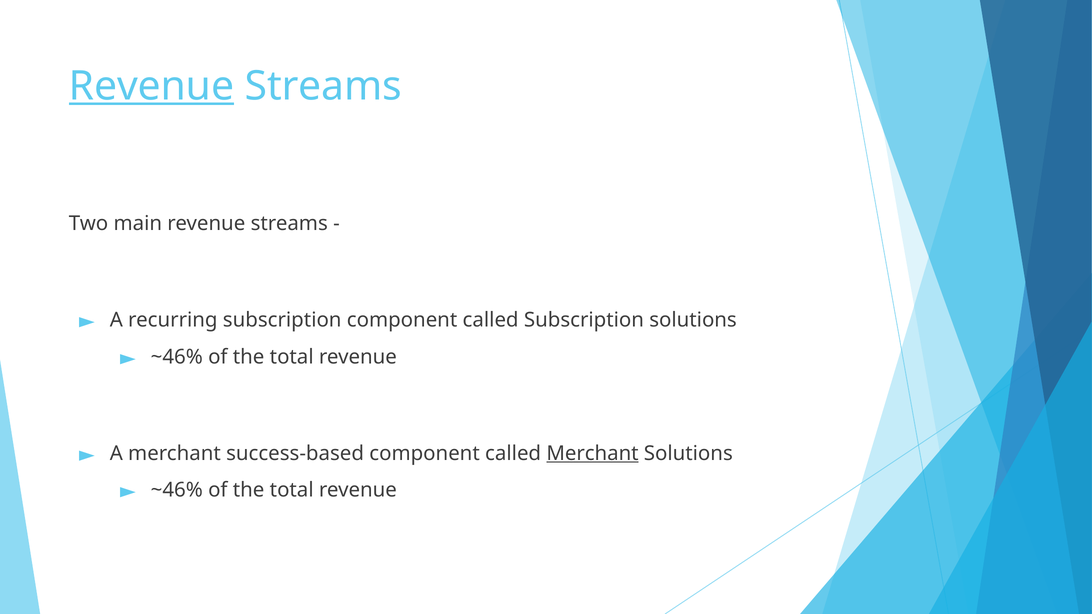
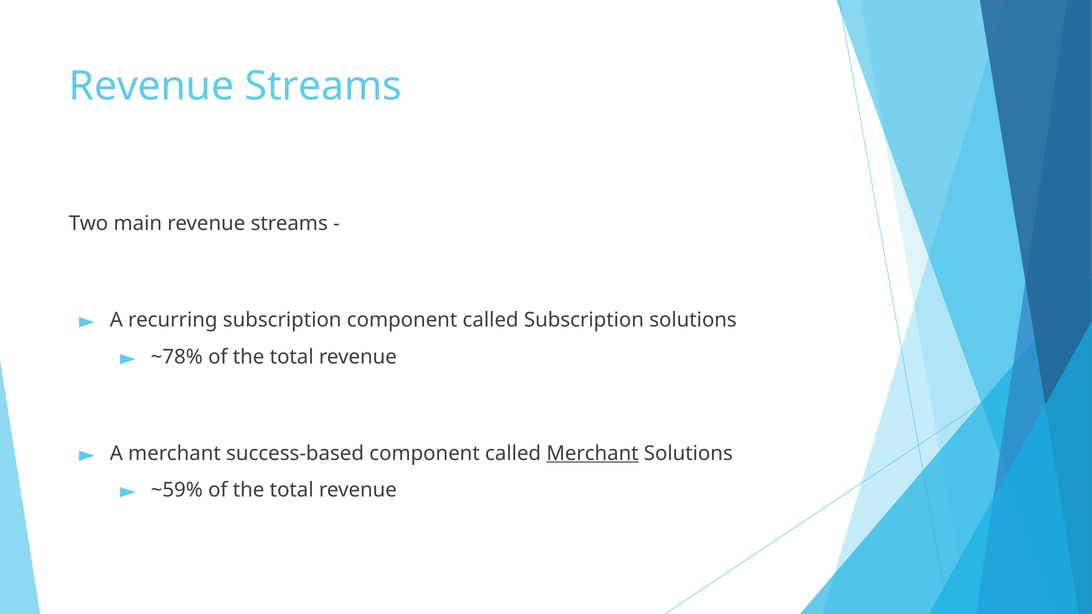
Revenue underline: present -> none (152, 86)
~46%: ~46% -> ~78% (177, 357)
~46%: ~46% -> ~59% (177, 490)
